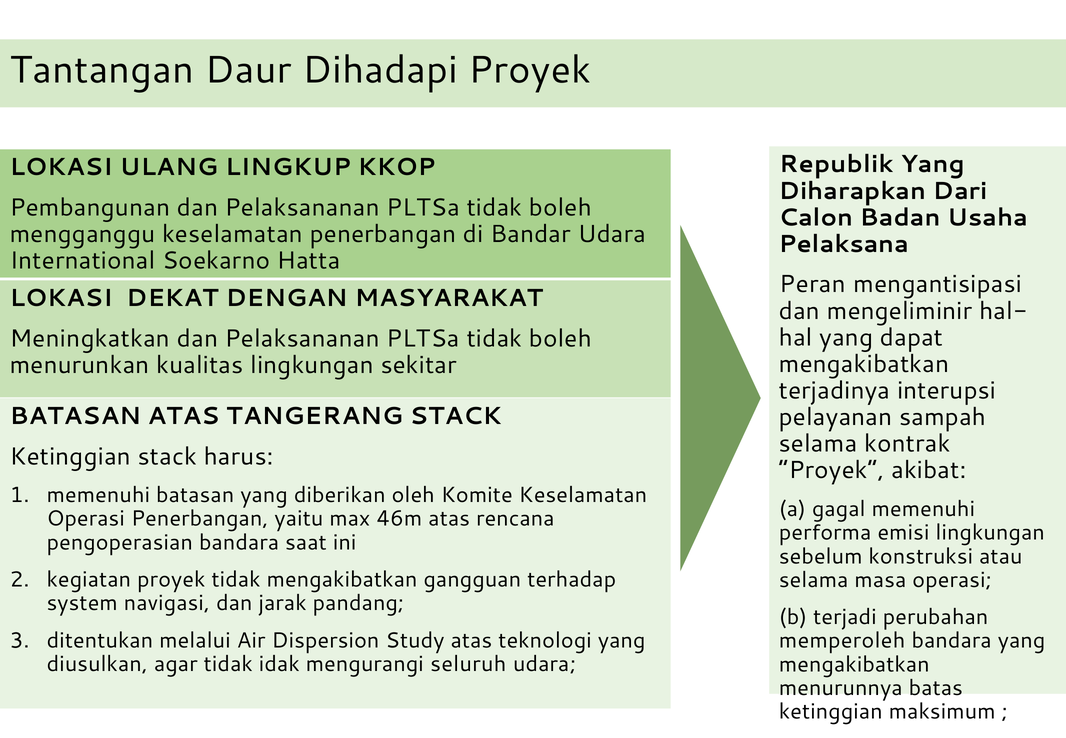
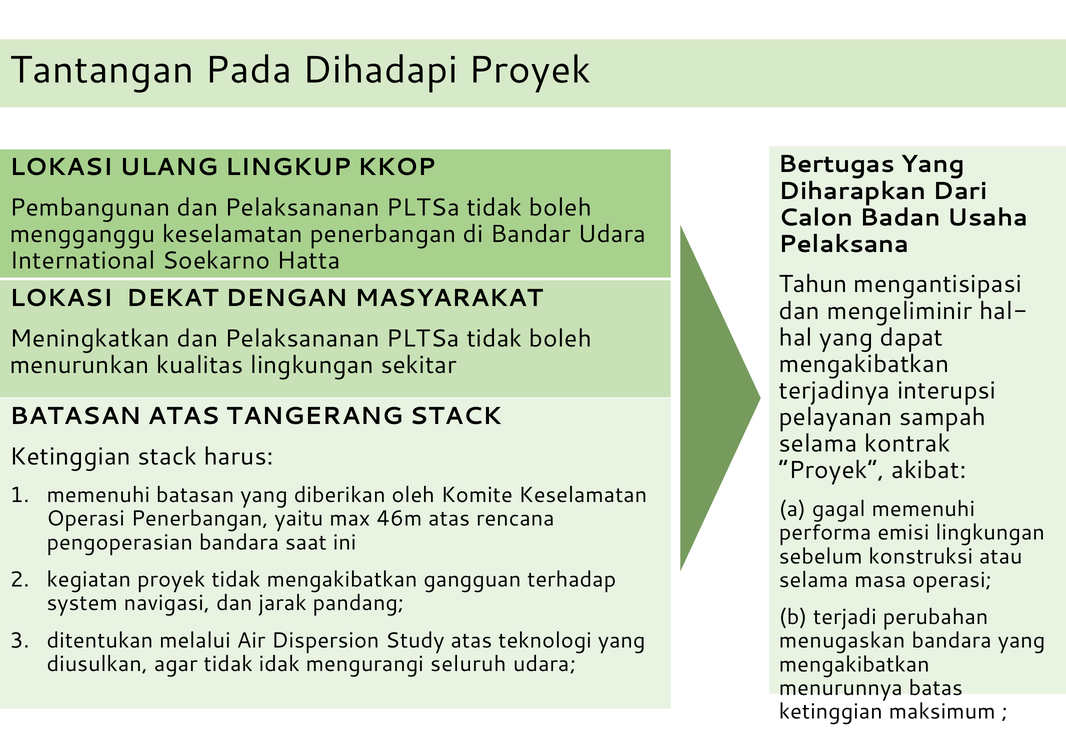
Daur: Daur -> Pada (248, 70)
Republik: Republik -> Bertugas (837, 164)
Peran: Peran -> Tahun (813, 284)
memperoleh: memperoleh -> menugaskan (842, 641)
